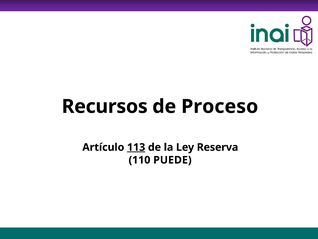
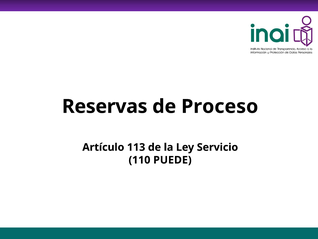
Recursos: Recursos -> Reservas (105, 106)
113 underline: present -> none (136, 147)
Reserva: Reserva -> Servicio (217, 147)
